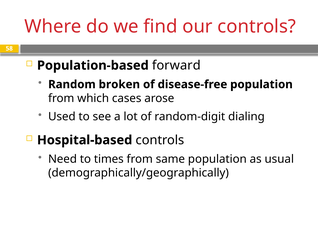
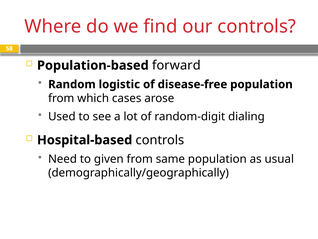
broken: broken -> logistic (119, 84)
times: times -> given (109, 159)
